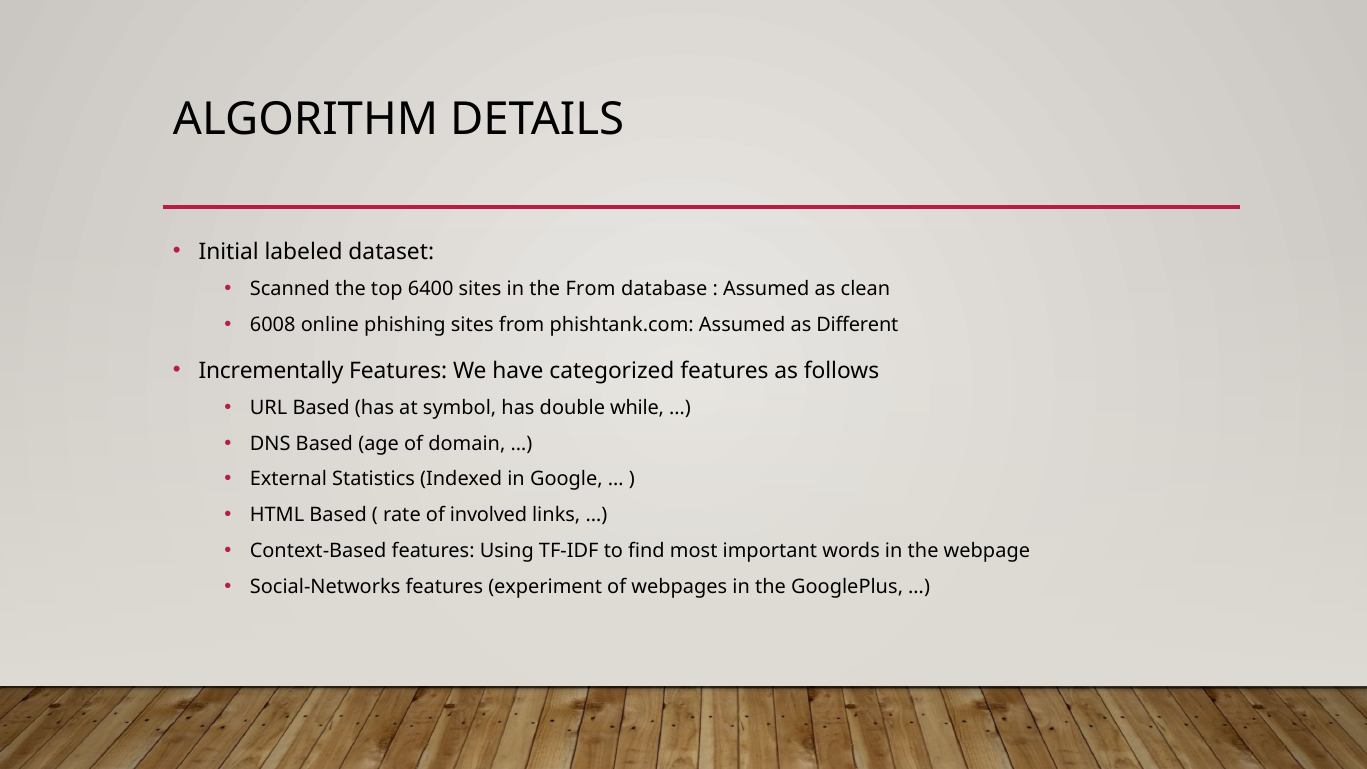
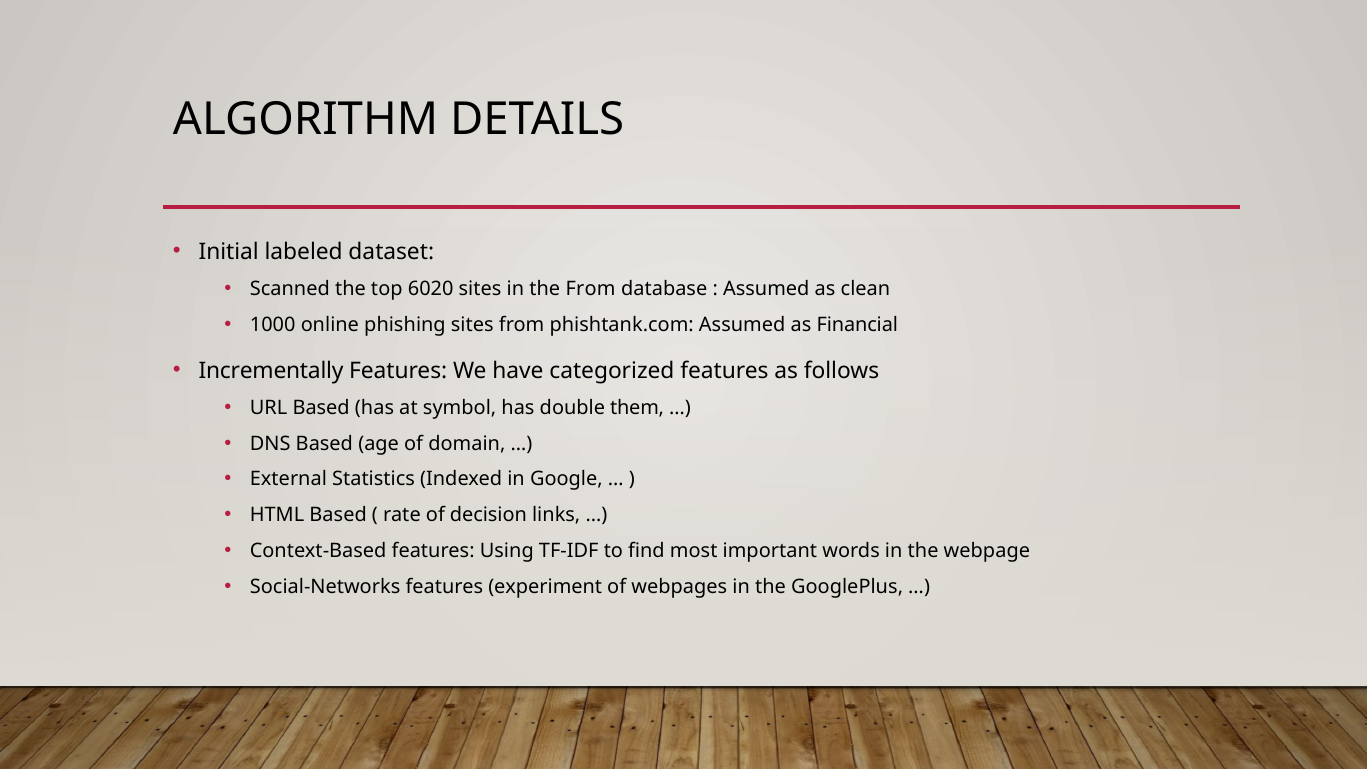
6400: 6400 -> 6020 (431, 289)
6008: 6008 -> 1000 (273, 325)
Different: Different -> Financial (857, 325)
while: while -> them (637, 408)
involved: involved -> decision (488, 515)
